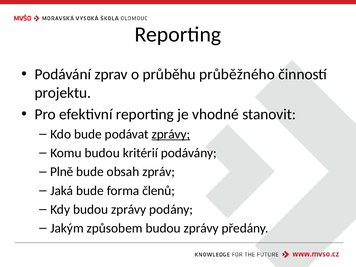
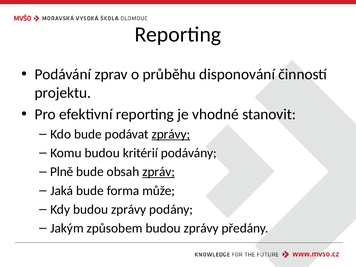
průběžného: průběžného -> disponování (237, 74)
zpráv underline: none -> present (159, 172)
členů: členů -> může (159, 191)
